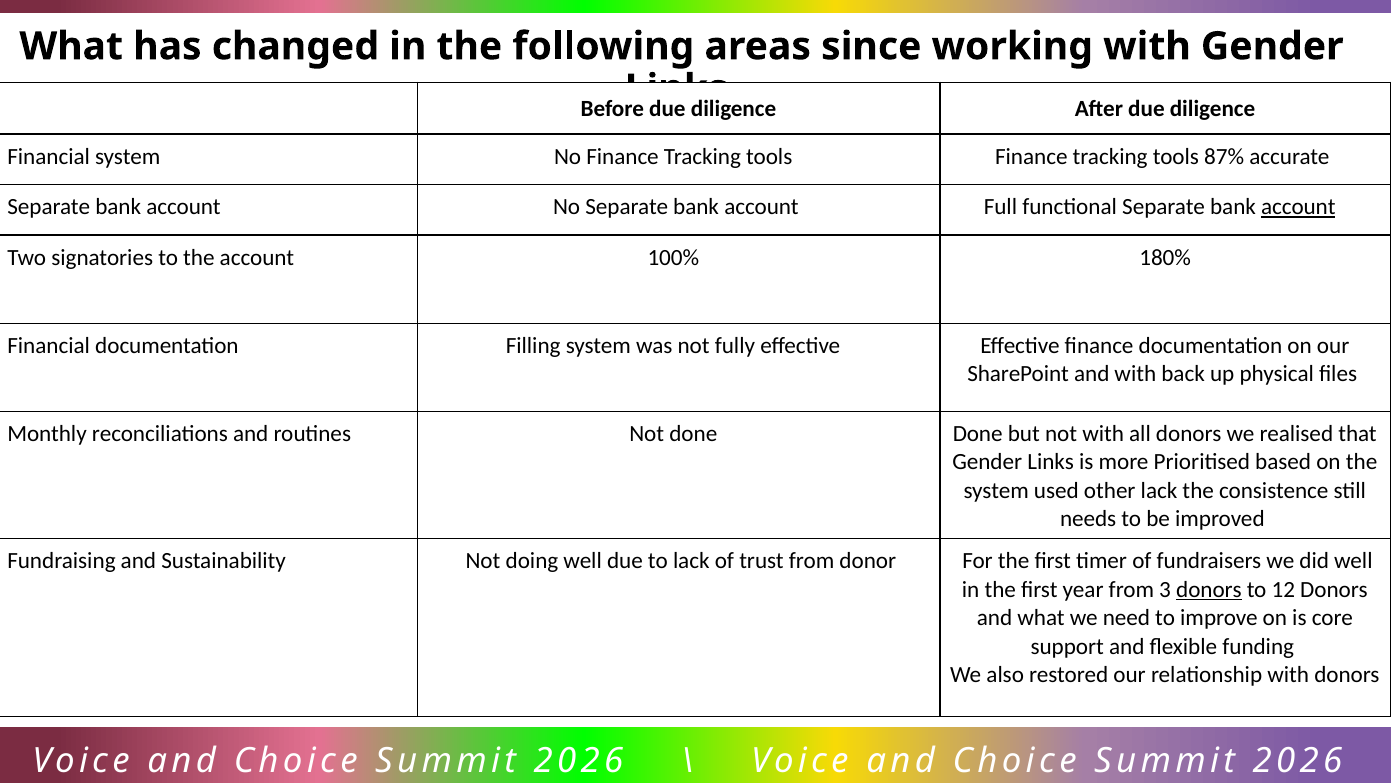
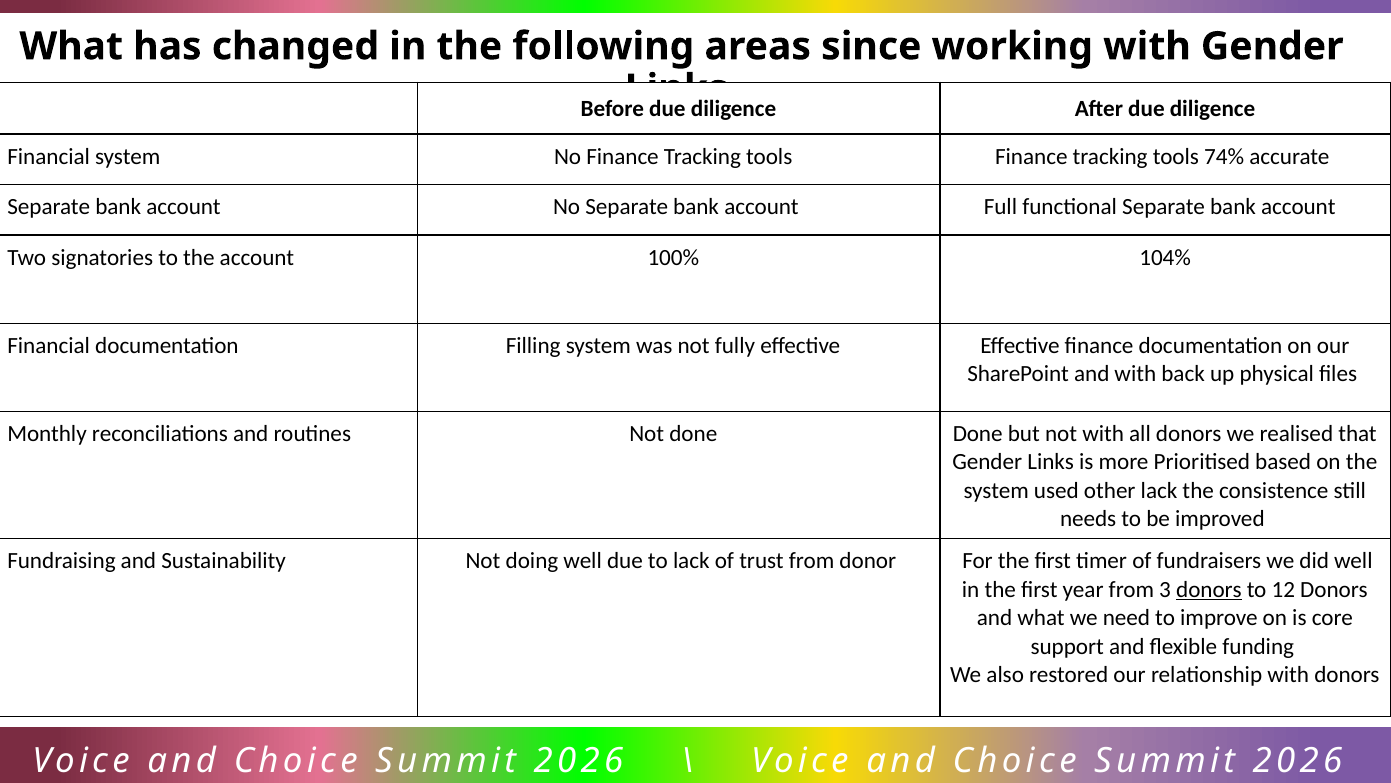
87%: 87% -> 74% (1224, 156)
account underline: present -> none (1298, 207)
180%: 180% -> 104% (1165, 257)
